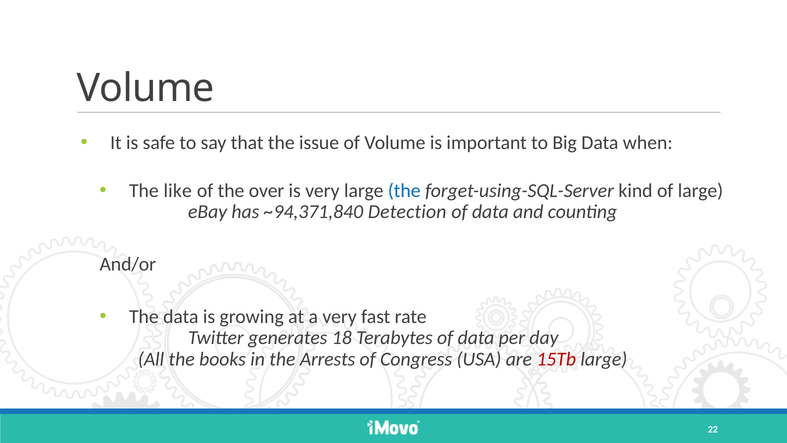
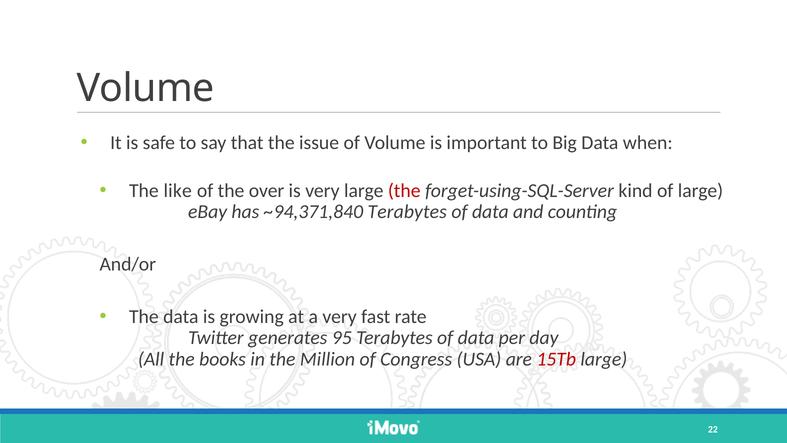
the colour: blue -> red (404, 191)
~94,371,840 Detection: Detection -> Terabytes (407, 212)
18: 18 -> 95 (342, 338)
Arrests: Arrests -> Million (327, 359)
